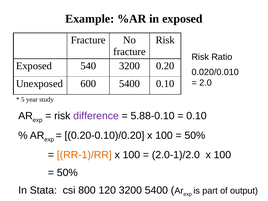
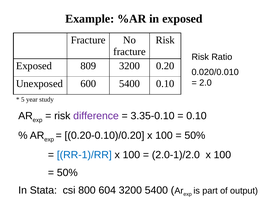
540: 540 -> 809 (88, 66)
5.88-0.10: 5.88-0.10 -> 3.35-0.10 (153, 116)
RR-1)/RR colour: orange -> blue (84, 155)
120: 120 -> 604 (107, 190)
